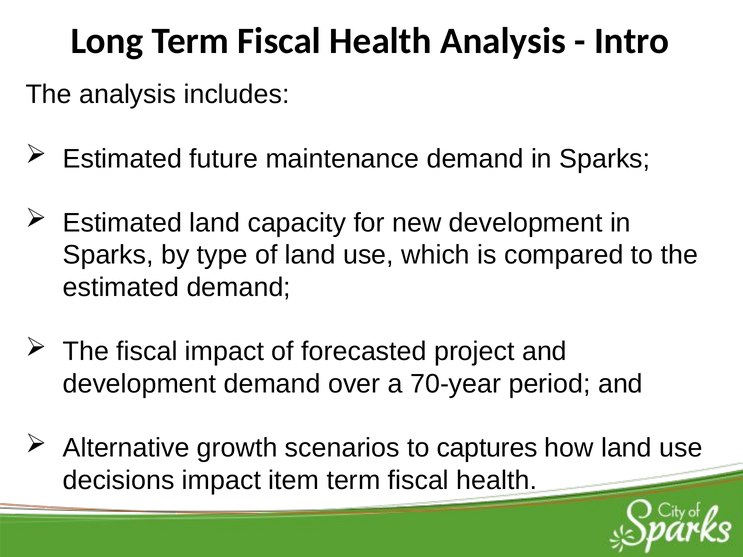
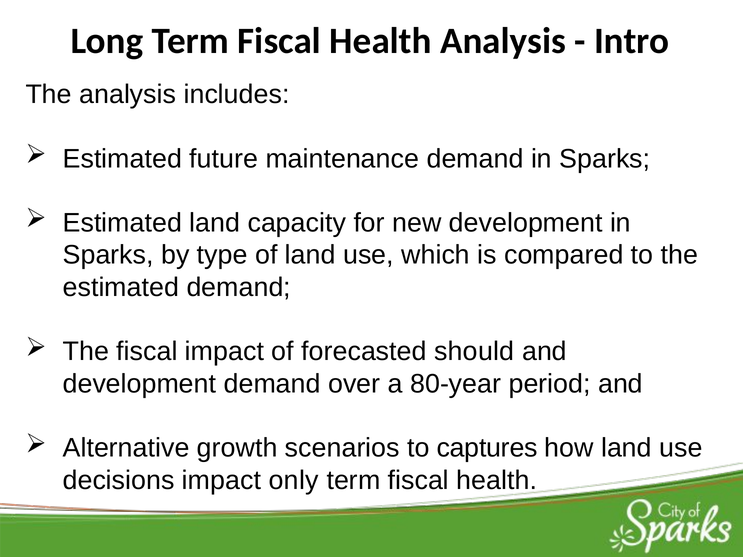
project: project -> should (474, 352)
70-year: 70-year -> 80-year (456, 384)
item: item -> only (294, 481)
